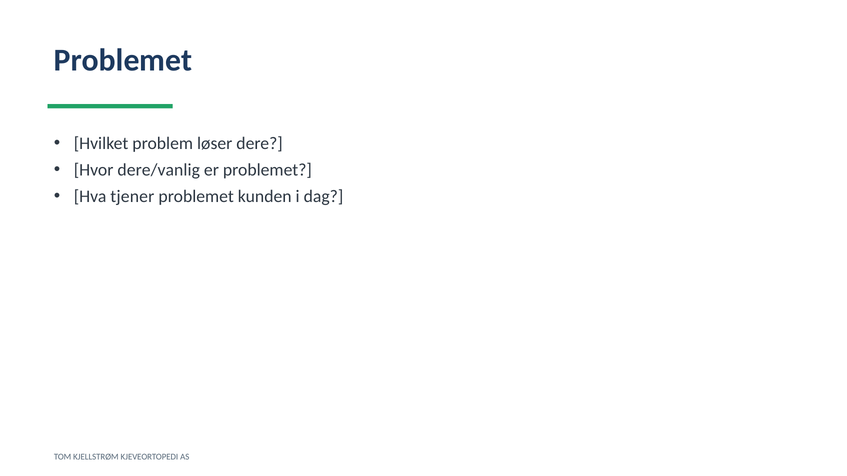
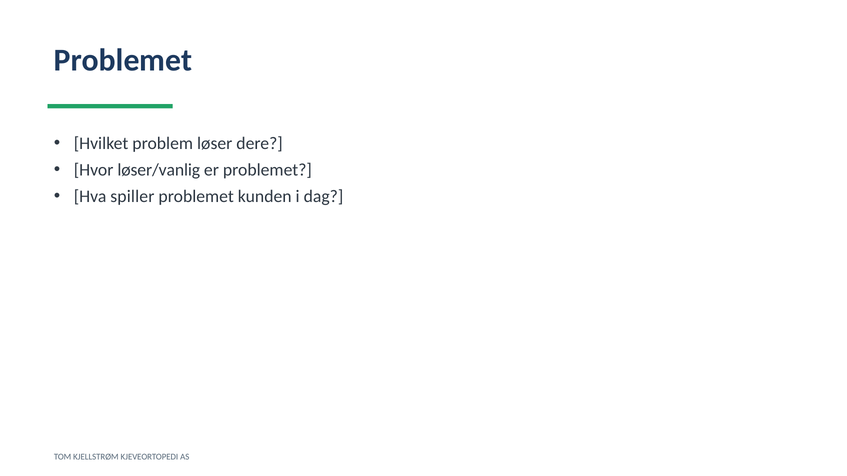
dere/vanlig: dere/vanlig -> løser/vanlig (159, 170)
tjener: tjener -> spiller (132, 196)
